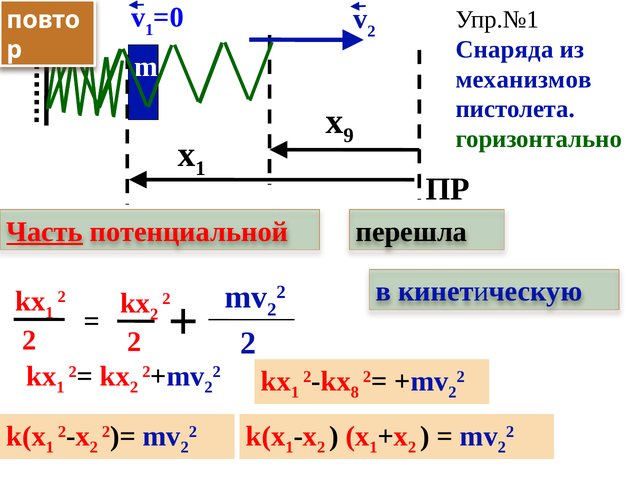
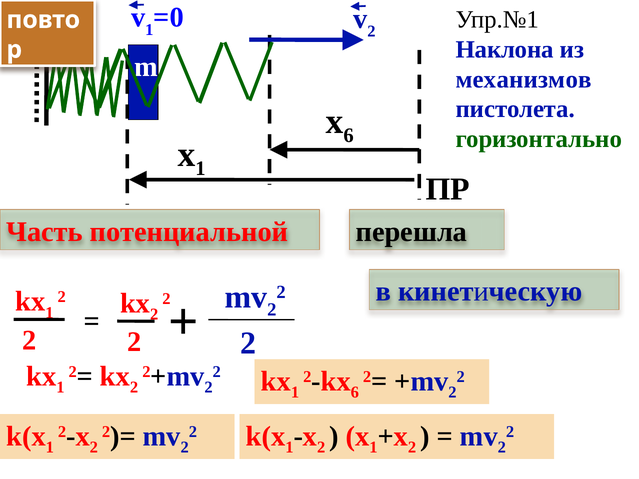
Снаряда: Снаряда -> Наклона (505, 50)
9: 9 -> 6 (349, 136)
Часть underline: present -> none (45, 232)
8: 8 -> 6 (355, 393)
